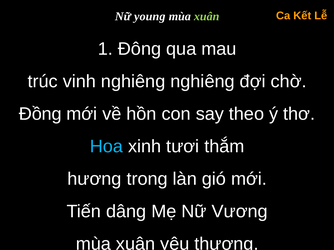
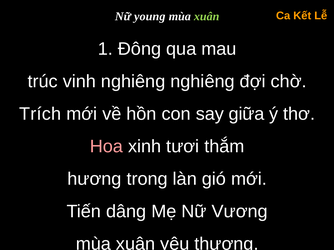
Đồng: Đồng -> Trích (40, 114)
theo: theo -> giữa (247, 114)
Hoa colour: light blue -> pink (106, 147)
